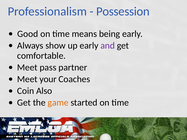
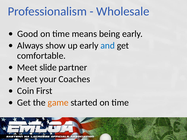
Possession: Possession -> Wholesale (123, 11)
and colour: purple -> blue (108, 46)
pass: pass -> slide (48, 68)
Also: Also -> First (44, 91)
